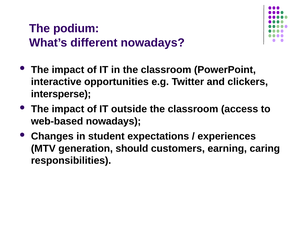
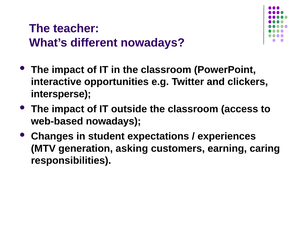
podium: podium -> teacher (76, 29)
should: should -> asking (132, 149)
